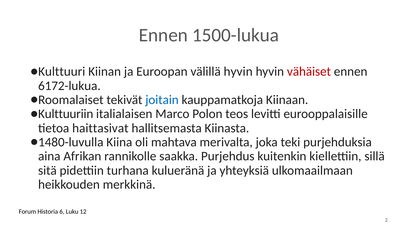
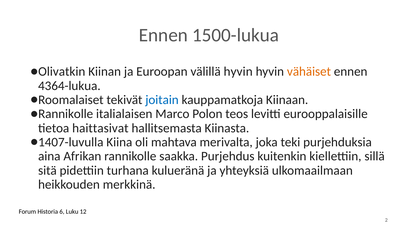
Kulttuuri: Kulttuuri -> Olivatkin (62, 72)
vähäiset colour: red -> orange (309, 72)
6172-lukua: 6172-lukua -> 4364-lukua (69, 86)
Kulttuuriin: Kulttuuriin -> Rannikolle (66, 114)
1480-luvulla: 1480-luvulla -> 1407-luvulla (71, 142)
